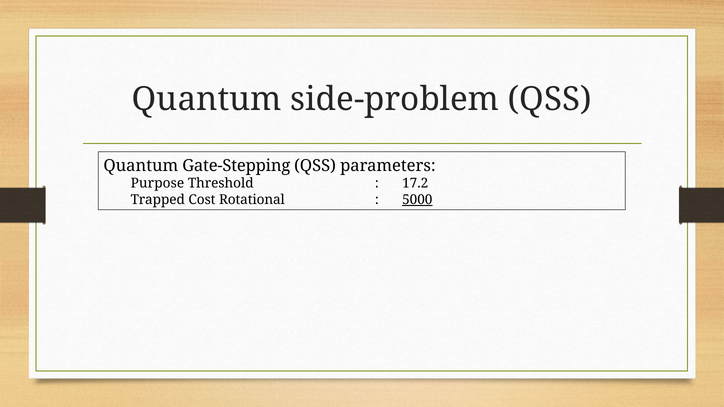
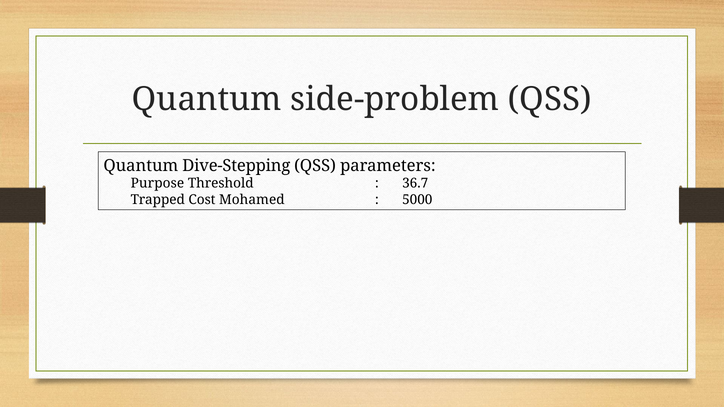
Gate-Stepping: Gate-Stepping -> Dive-Stepping (236, 166)
17.2: 17.2 -> 36.7 (415, 184)
Rotational: Rotational -> Mohamed (252, 200)
5000 underline: present -> none (417, 200)
